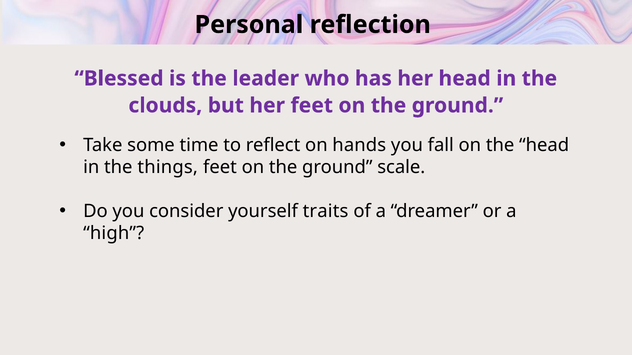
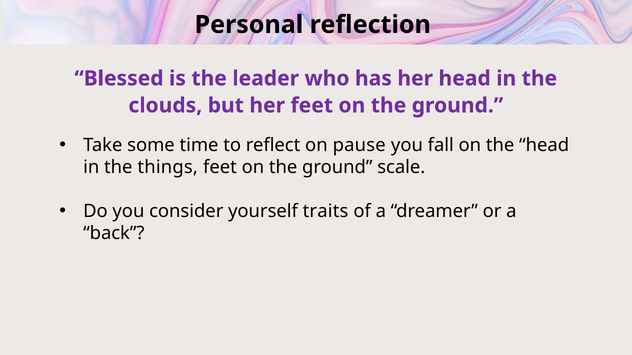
hands: hands -> pause (359, 145)
high: high -> back (114, 234)
